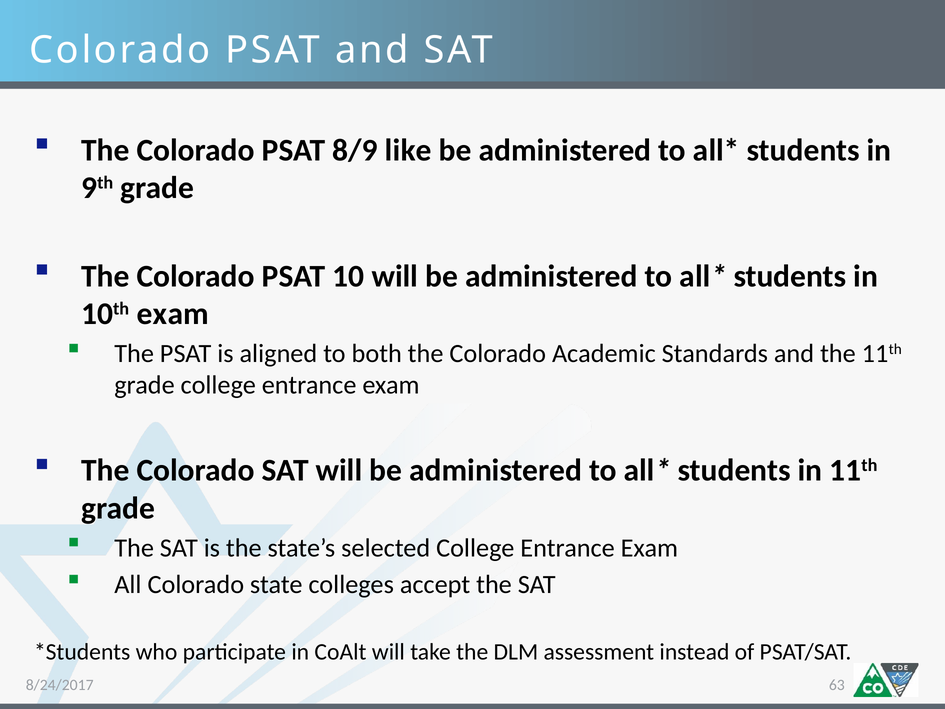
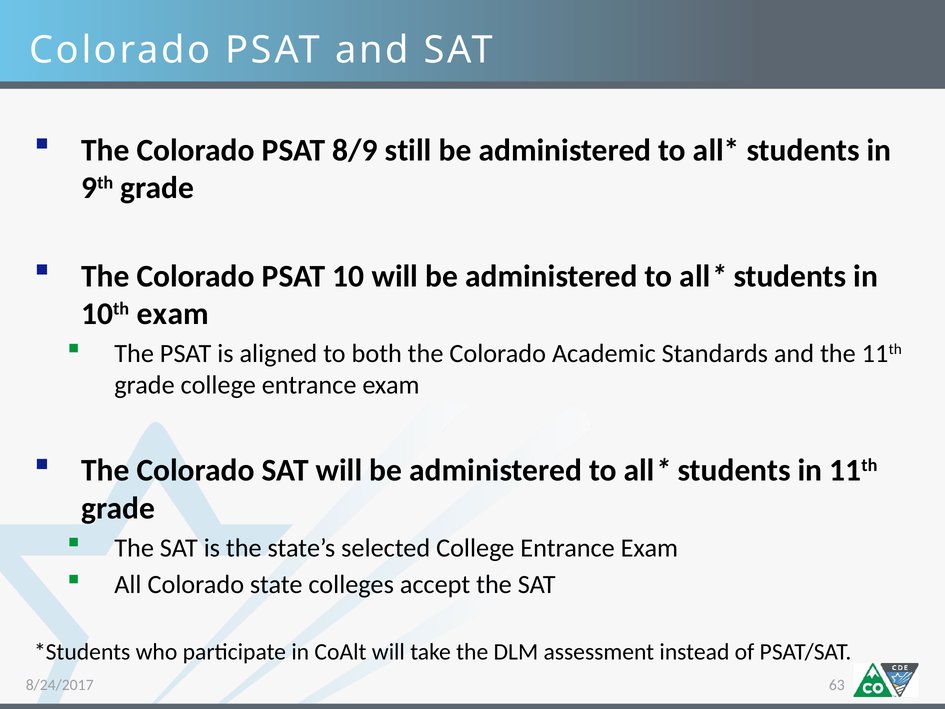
like: like -> still (408, 150)
